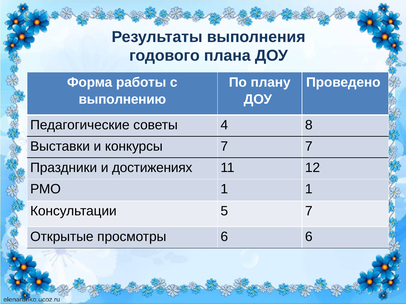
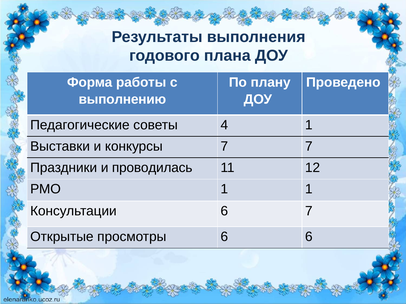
4 8: 8 -> 1 (309, 125)
достижениях: достижениях -> проводилась (152, 168)
Консультации 5: 5 -> 6 (224, 211)
